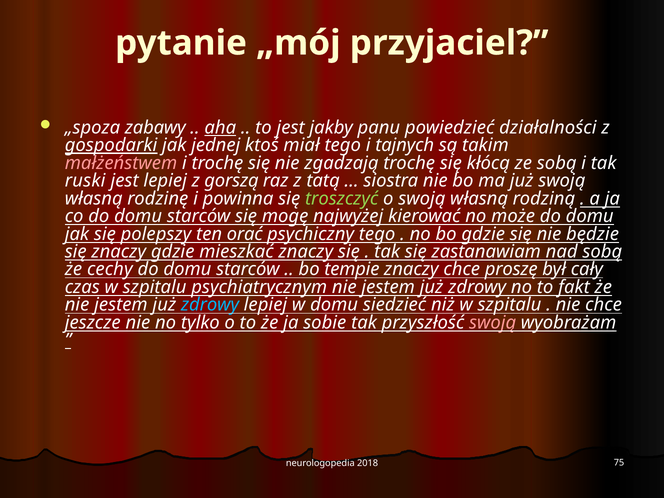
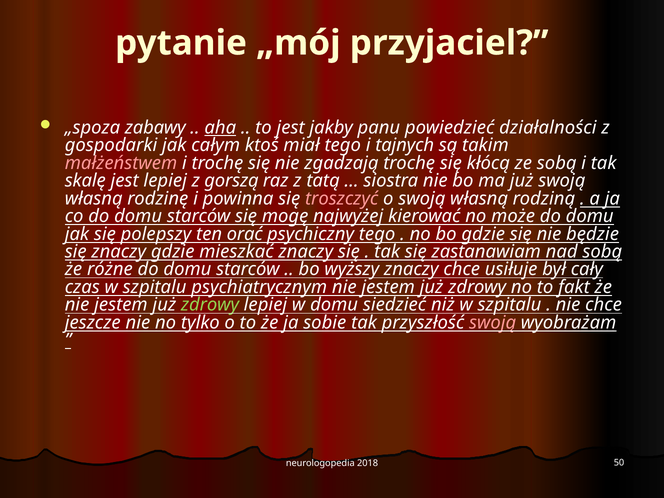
gospodarki underline: present -> none (111, 145)
jednej: jednej -> całym (216, 145)
ruski: ruski -> skalę (85, 181)
troszczyć colour: light green -> pink (342, 198)
cechy: cechy -> różne (110, 269)
tempie: tempie -> wyższy (352, 269)
proszę: proszę -> usiłuje (511, 269)
zdrowy colour: light blue -> light green (210, 305)
75: 75 -> 50 (619, 463)
